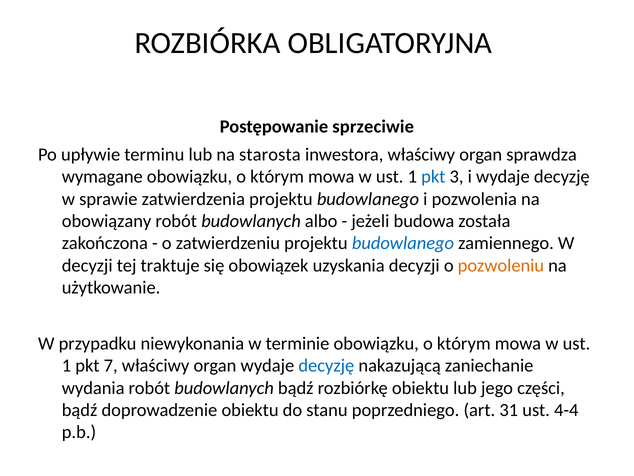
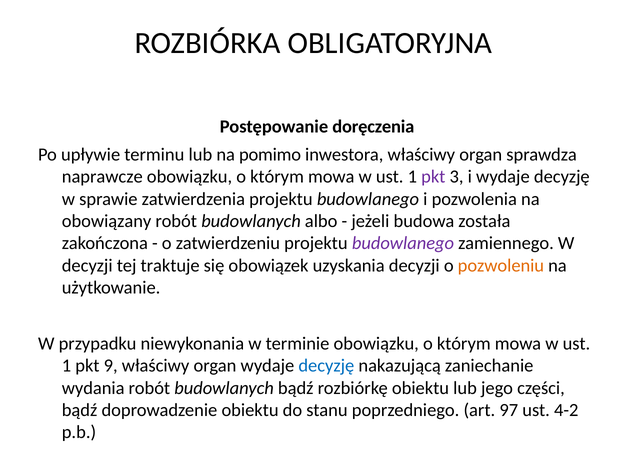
sprzeciwie: sprzeciwie -> doręczenia (373, 127)
starosta: starosta -> pomimo (270, 154)
wymagane: wymagane -> naprawcze (102, 177)
pkt colour: blue -> purple (433, 177)
budowlanego colour: blue -> purple (403, 243)
7: 7 -> 9 (111, 365)
31: 31 -> 97 (509, 410)
4-4: 4-4 -> 4-2 (566, 410)
